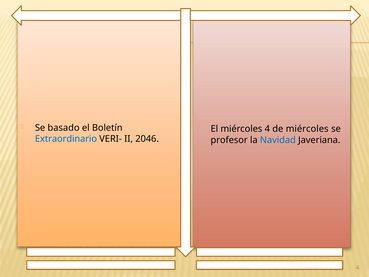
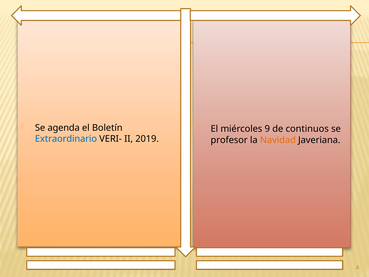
basado: basado -> agenda (64, 128)
miércoles 4: 4 -> 9 (267, 129)
de miércoles: miércoles -> continuos (307, 129)
2046: 2046 -> 2019 (147, 139)
Navidad colour: blue -> orange (278, 140)
